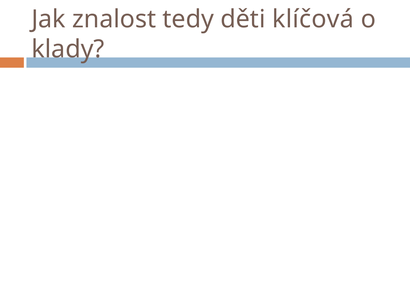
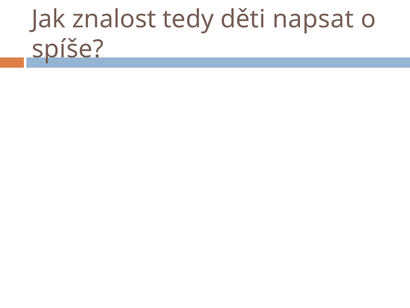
klíčová: klíčová -> napsat (313, 19)
klady: klady -> spíše (68, 49)
